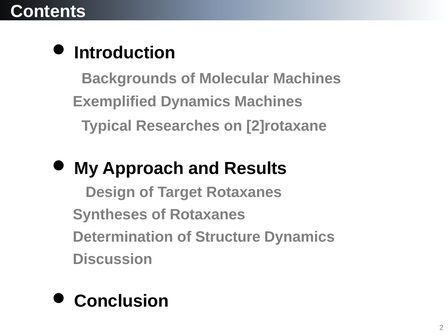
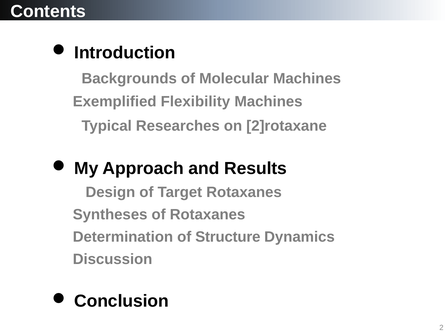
Exemplified Dynamics: Dynamics -> Flexibility (195, 101)
